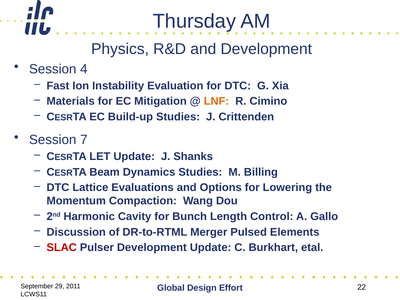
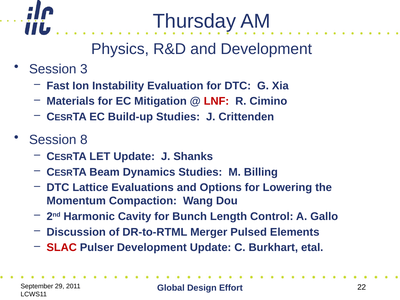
4: 4 -> 3 (84, 69)
LNF colour: orange -> red (216, 101)
7: 7 -> 8 (84, 140)
